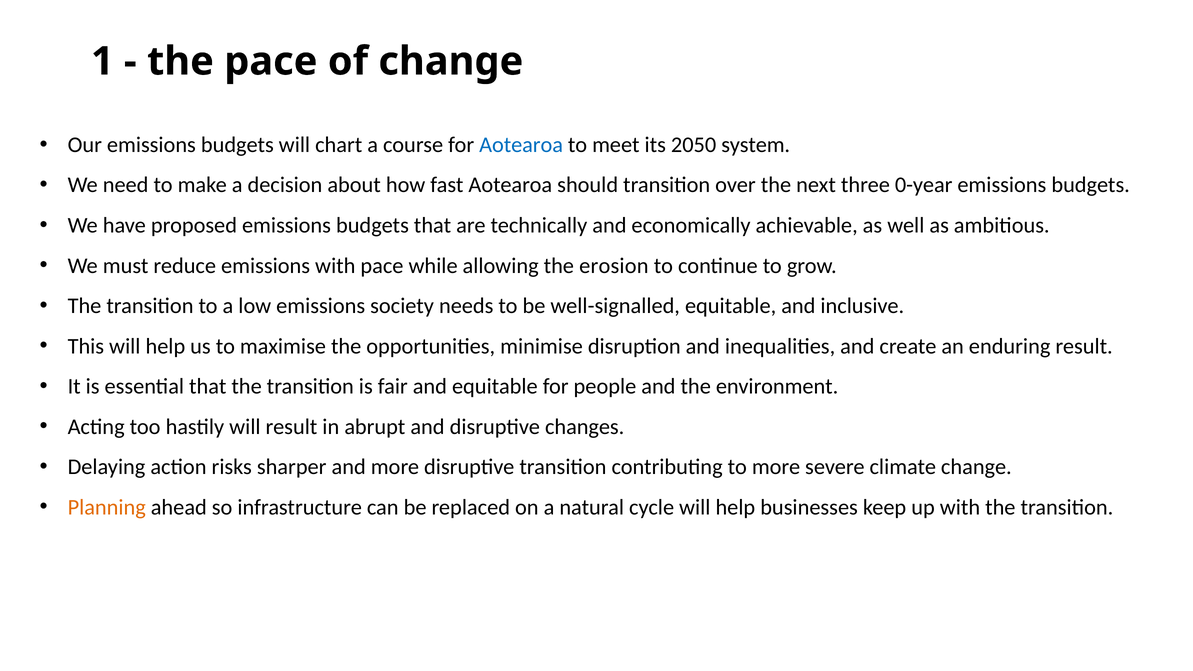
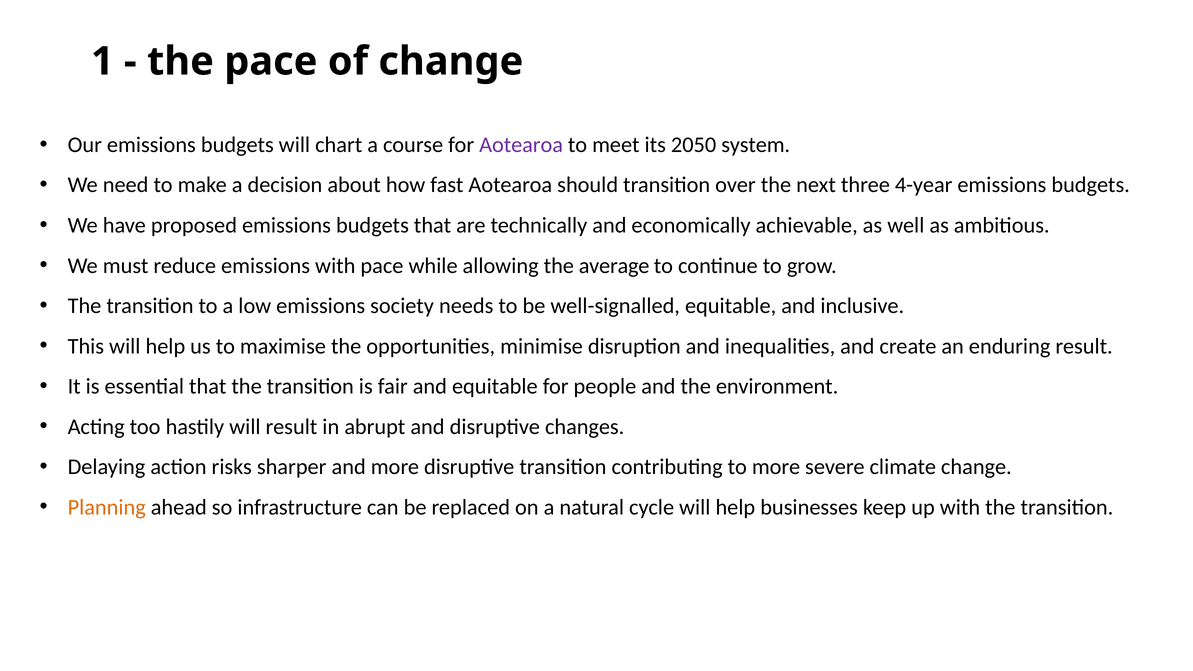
Aotearoa colour: blue -> purple (521, 145)
0-year: 0-year -> 4-year (924, 185)
erosion: erosion -> average (614, 266)
